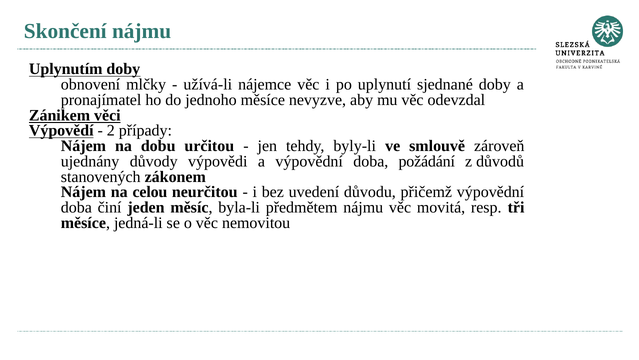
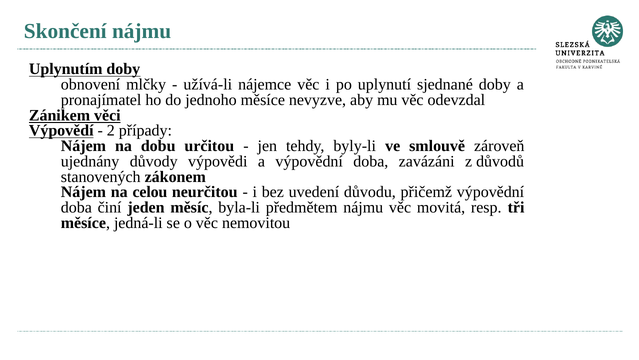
požádání: požádání -> zavázáni (427, 161)
